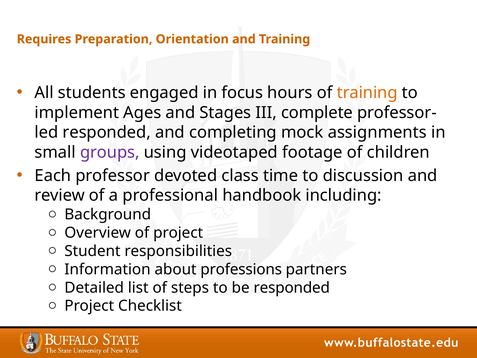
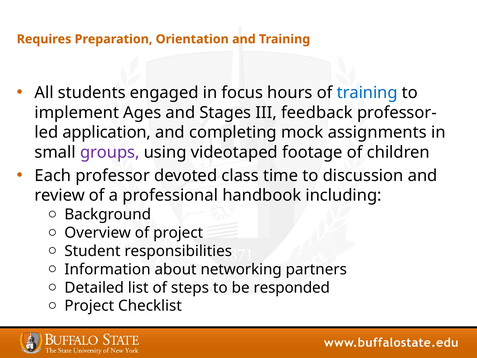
training colour: orange -> blue (367, 93)
complete: complete -> feedback (317, 112)
responded: responded -> application (107, 132)
professions: professions -> networking (241, 269)
